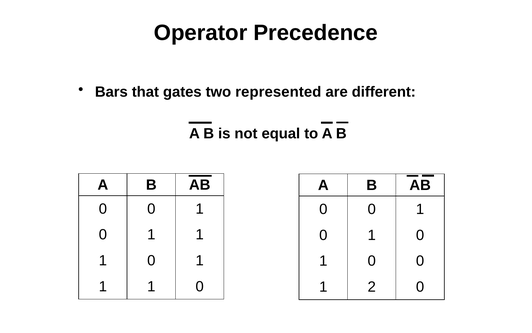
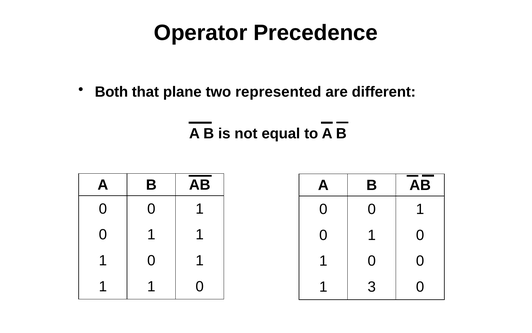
Bars: Bars -> Both (111, 92)
gates: gates -> plane (182, 92)
2: 2 -> 3 (372, 287)
